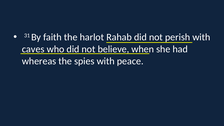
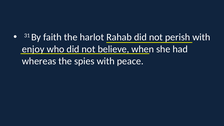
caves: caves -> enjoy (33, 49)
